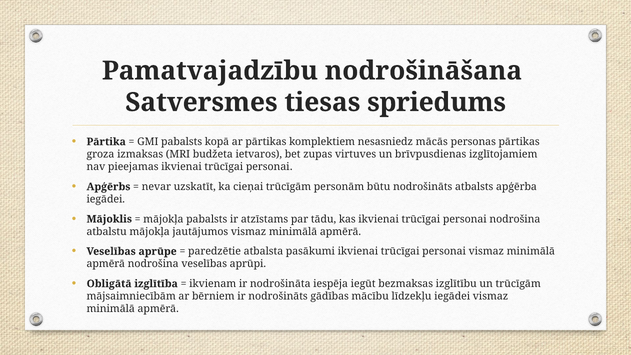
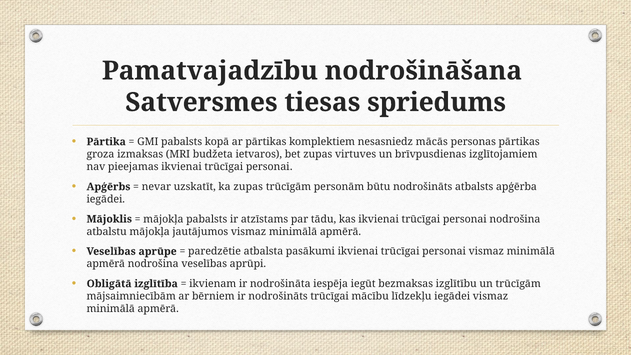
ka cieņai: cieņai -> zupas (248, 187)
nodrošināts gādības: gādības -> trūcīgai (330, 296)
